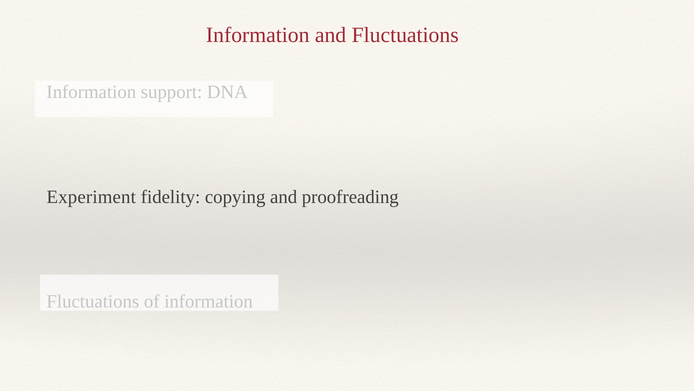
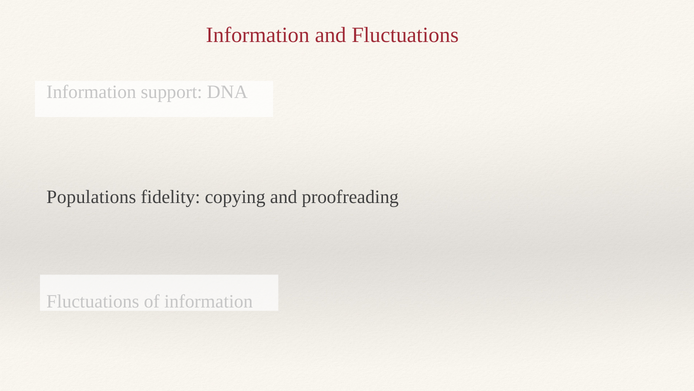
Experiment: Experiment -> Populations (91, 196)
